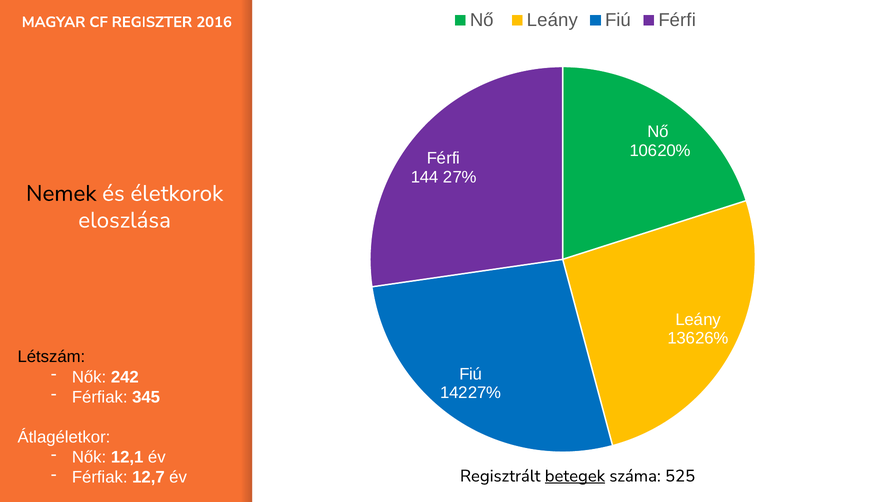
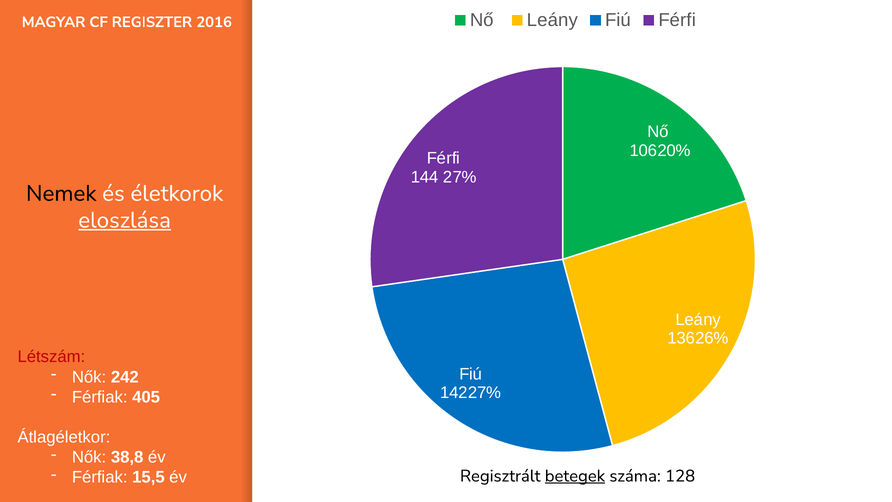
eloszlása underline: none -> present (125, 220)
Létszám colour: black -> red (51, 357)
345: 345 -> 405 (146, 397)
12,1: 12,1 -> 38,8 (127, 457)
12,7: 12,7 -> 15,5 (148, 477)
525: 525 -> 128 (680, 476)
